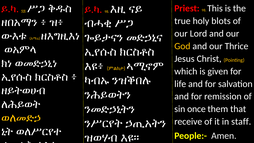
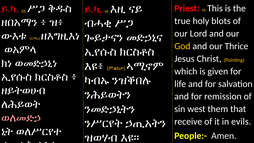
once: once -> west (196, 109)
ወለመድኃ colour: yellow -> pink (21, 118)
staff: staff -> evils (241, 121)
